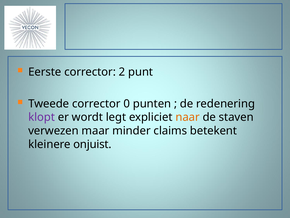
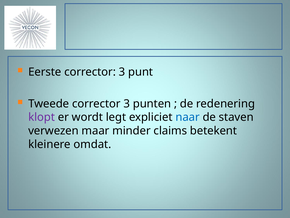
Eerste corrector 2: 2 -> 3 (122, 72)
Tweede corrector 0: 0 -> 3 (127, 103)
naar colour: orange -> blue (188, 117)
onjuist: onjuist -> omdat (92, 144)
